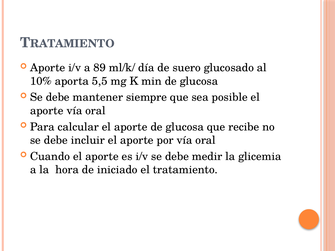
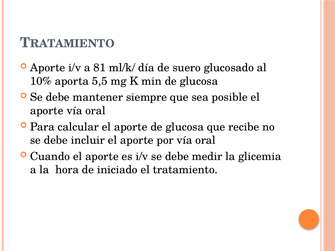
89: 89 -> 81 (100, 68)
